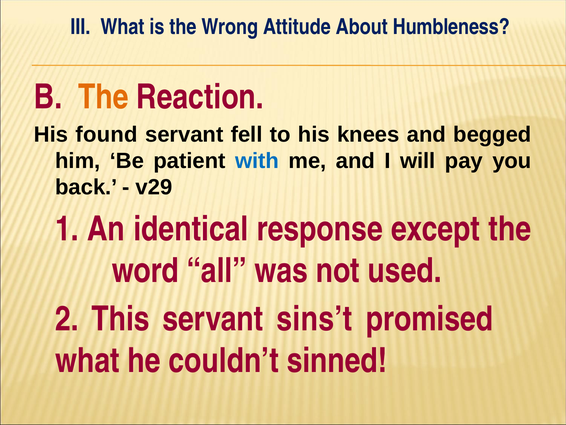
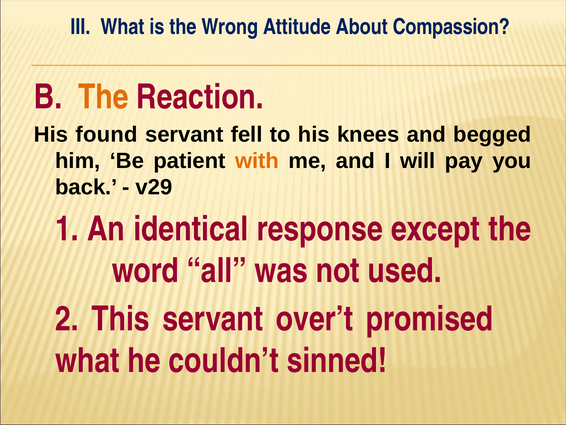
Humbleness: Humbleness -> Compassion (451, 27)
with colour: blue -> orange (257, 161)
sins’t: sins’t -> over’t (315, 319)
